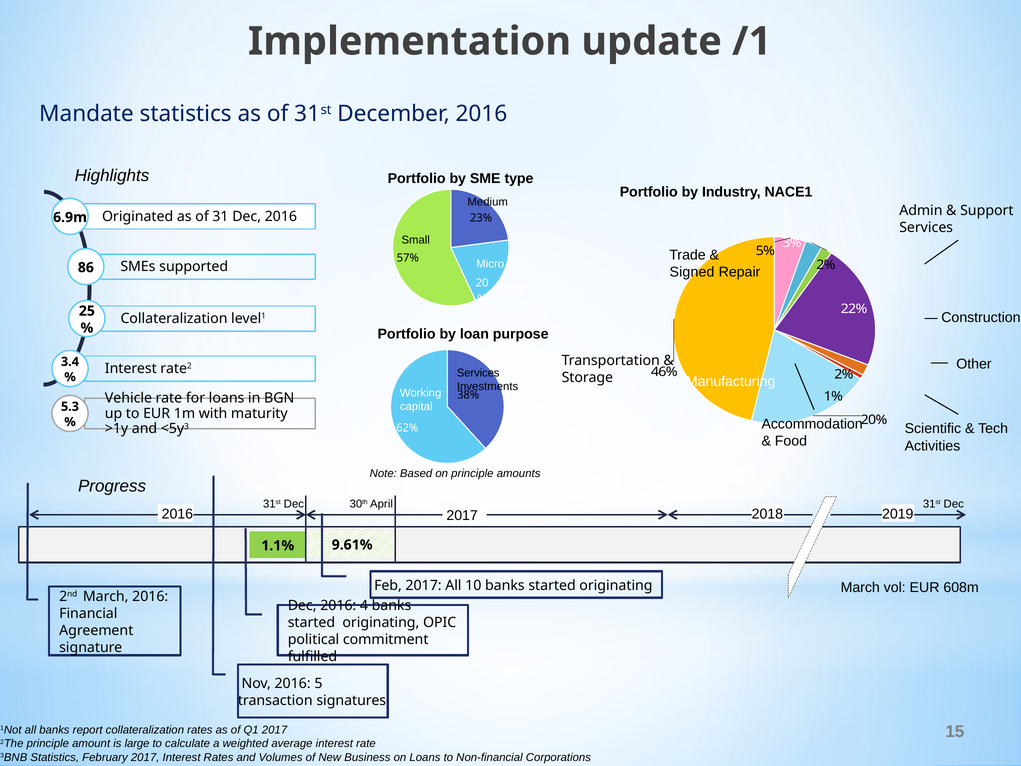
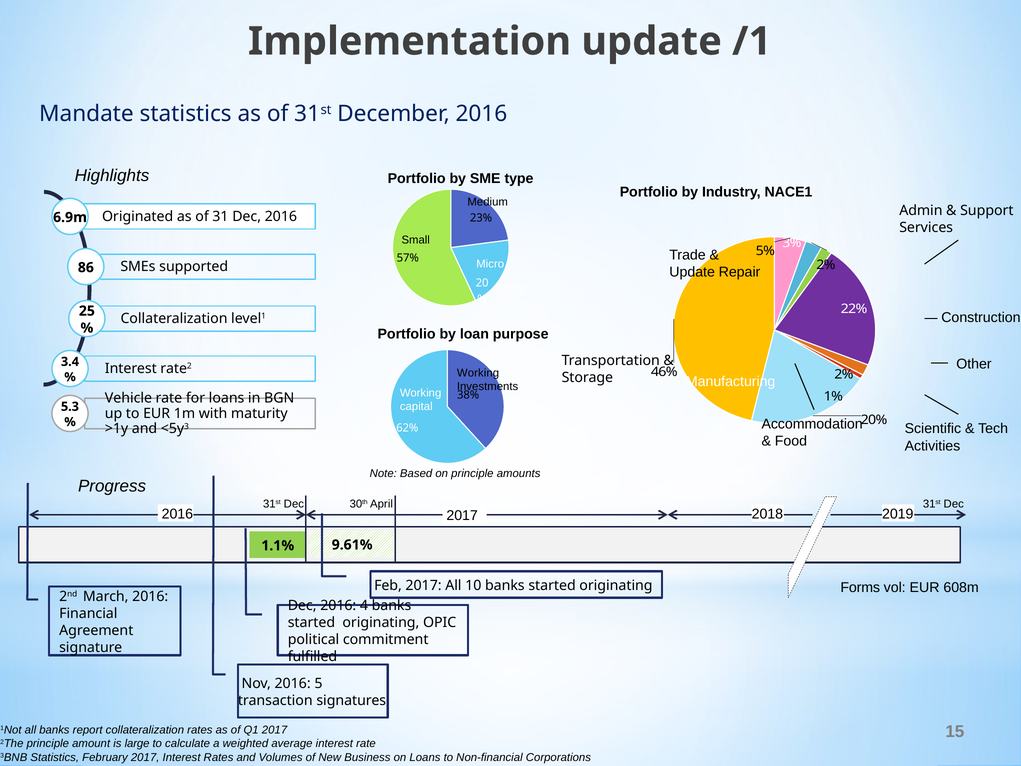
Signed: Signed -> Update (692, 272)
Services: Services -> Working (478, 373)
March: March -> Forms (860, 587)
